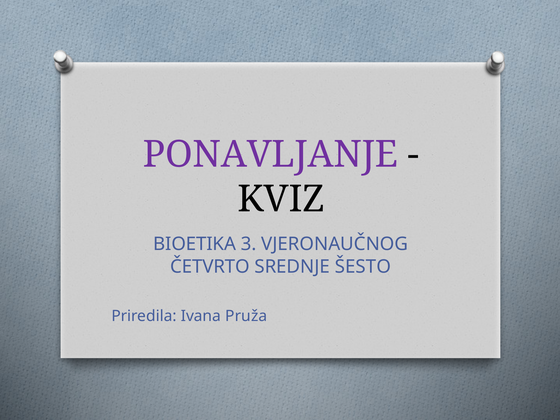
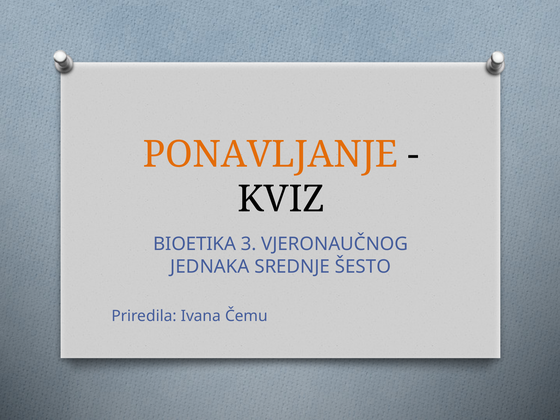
PONAVLJANJE colour: purple -> orange (270, 154)
ČETVRTO: ČETVRTO -> JEDNAKA (210, 267)
Pruža: Pruža -> Čemu (246, 316)
